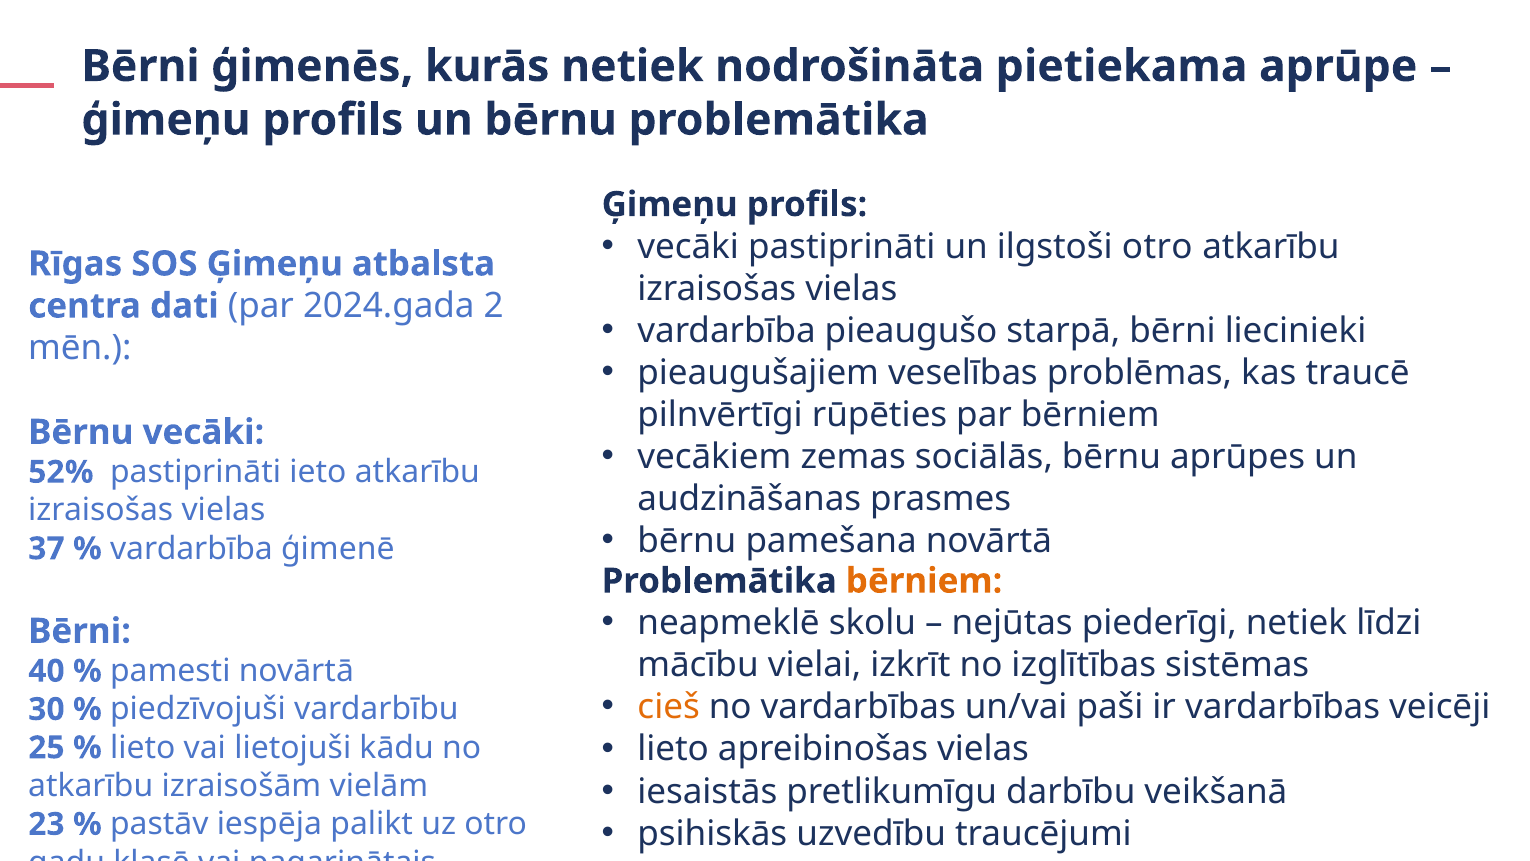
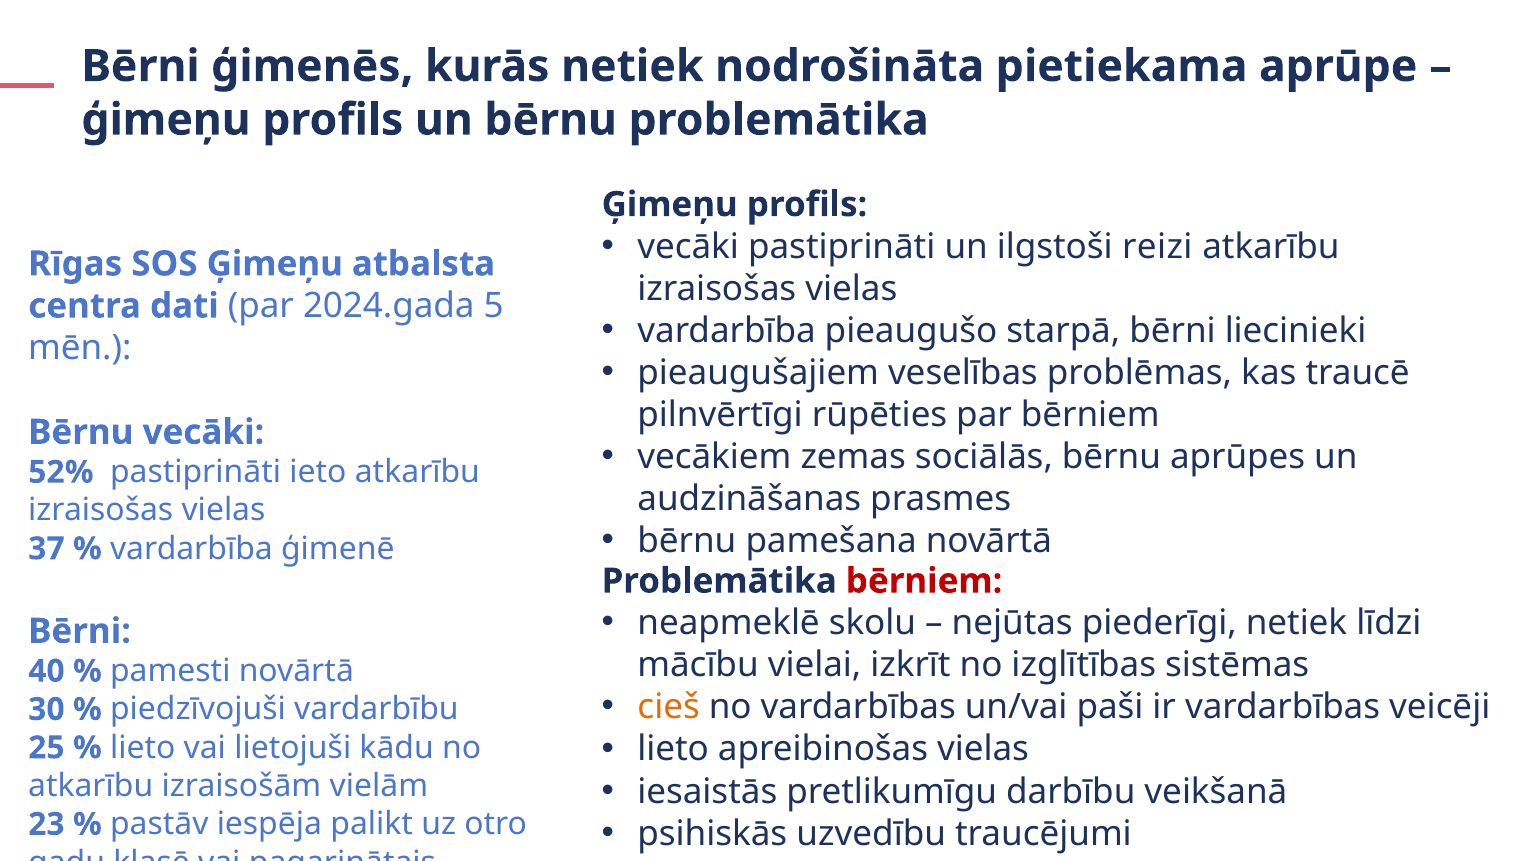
ilgstoši otro: otro -> reizi (1157, 247)
2: 2 -> 5 (494, 306)
bērniem colour: orange -> red (924, 581)
